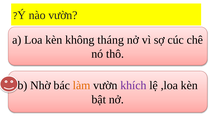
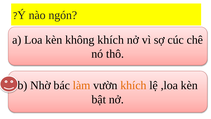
nào vườn: vườn -> ngón (63, 15)
không tháng: tháng -> khích (111, 40)
khích colour: purple -> orange (133, 85)
